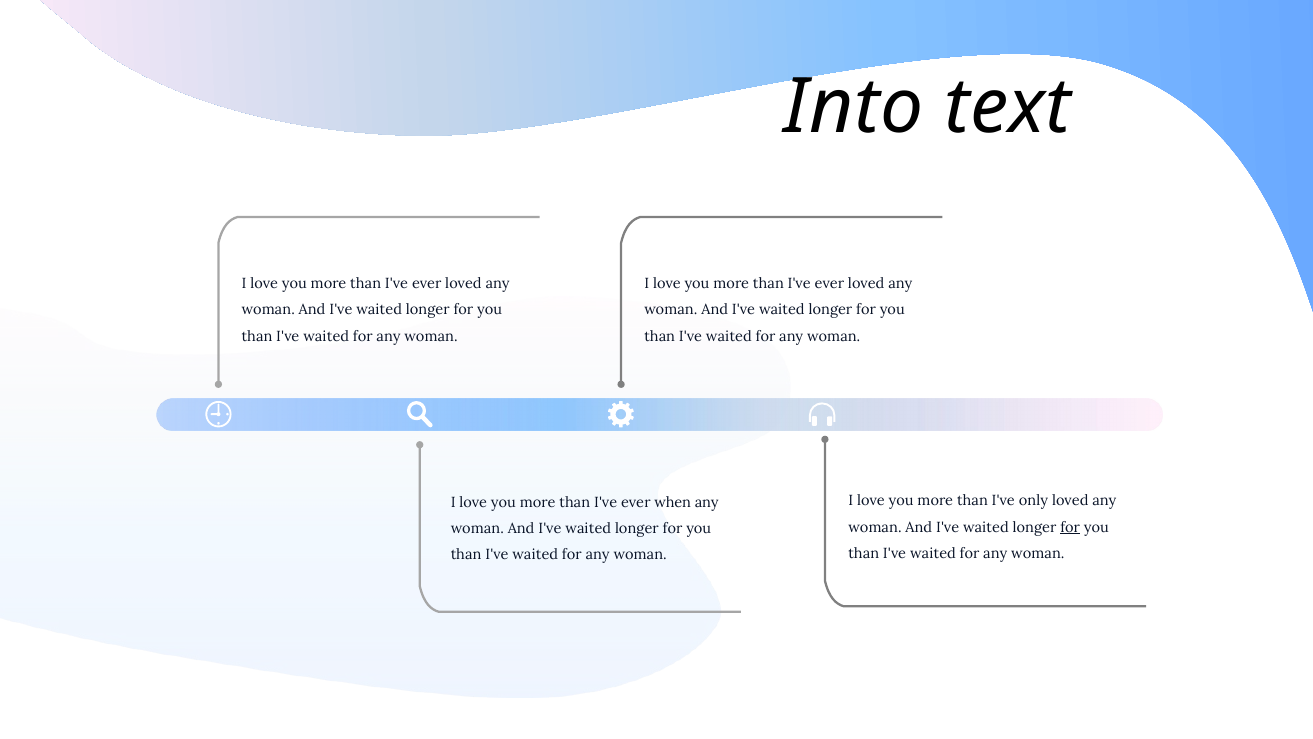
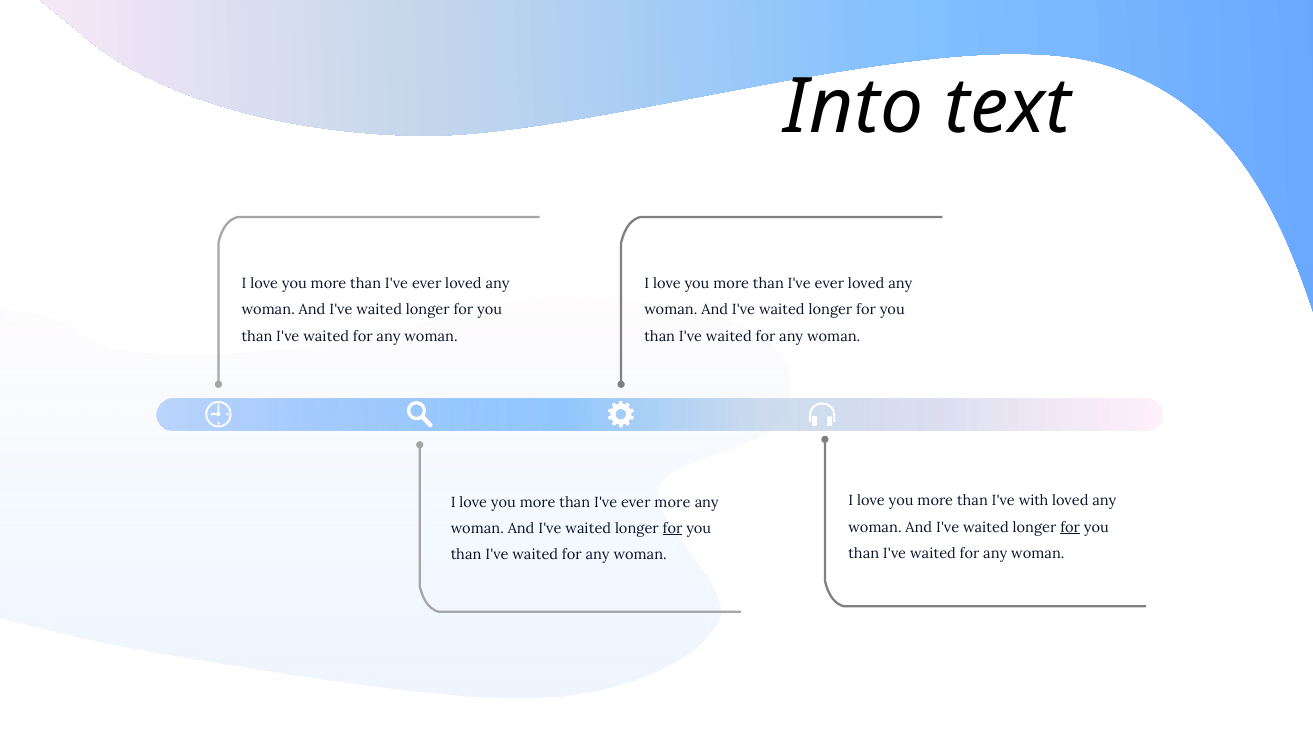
only: only -> with (1034, 501)
ever when: when -> more (672, 502)
for underline: none -> present (672, 528)
